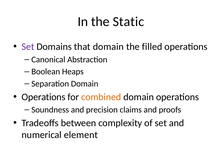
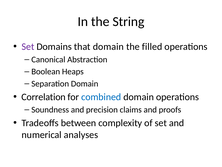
Static: Static -> String (129, 21)
Operations: Operations -> Correlation (44, 97)
combined colour: orange -> blue (101, 97)
element: element -> analyses (81, 134)
